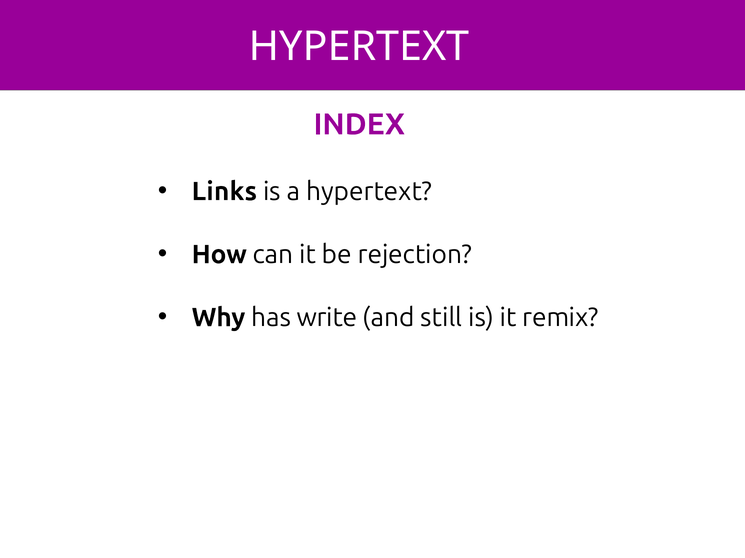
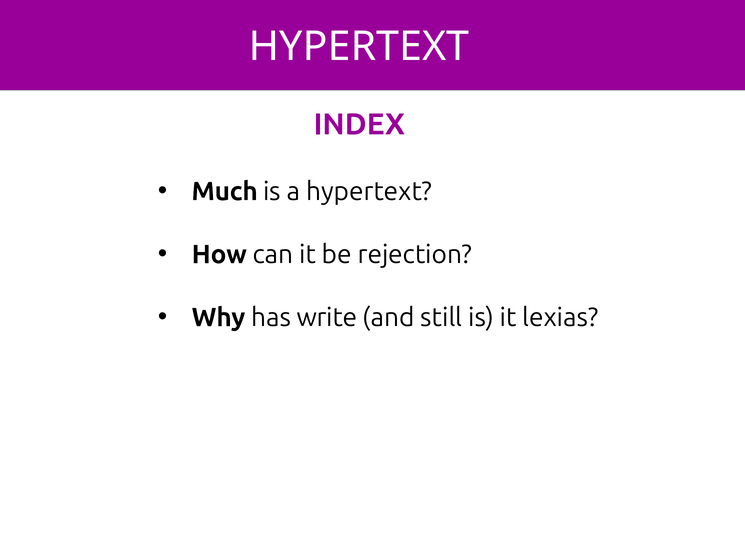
Links: Links -> Much (225, 192)
remix: remix -> lexias (560, 318)
